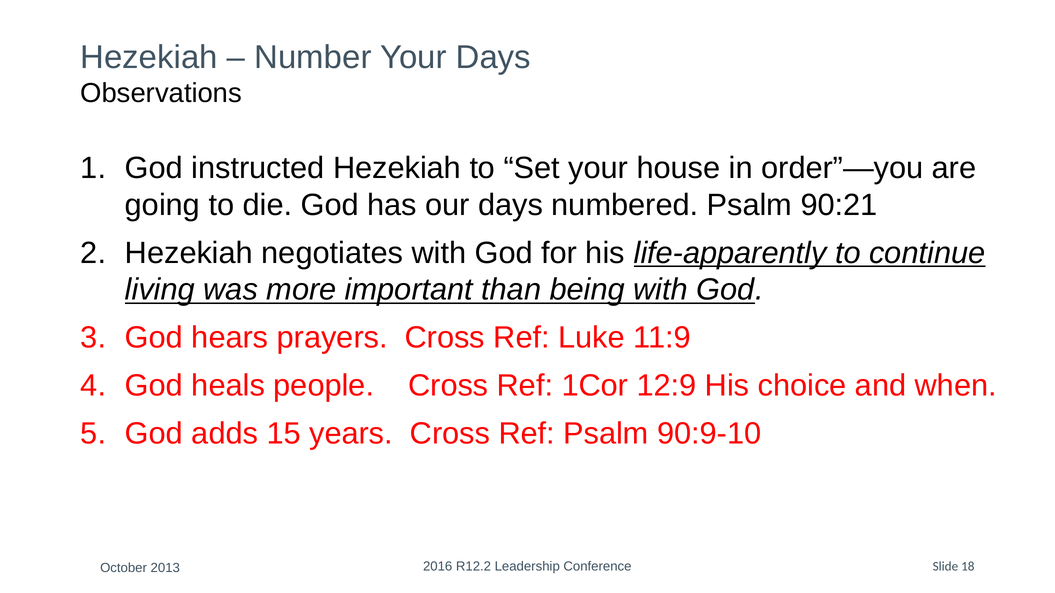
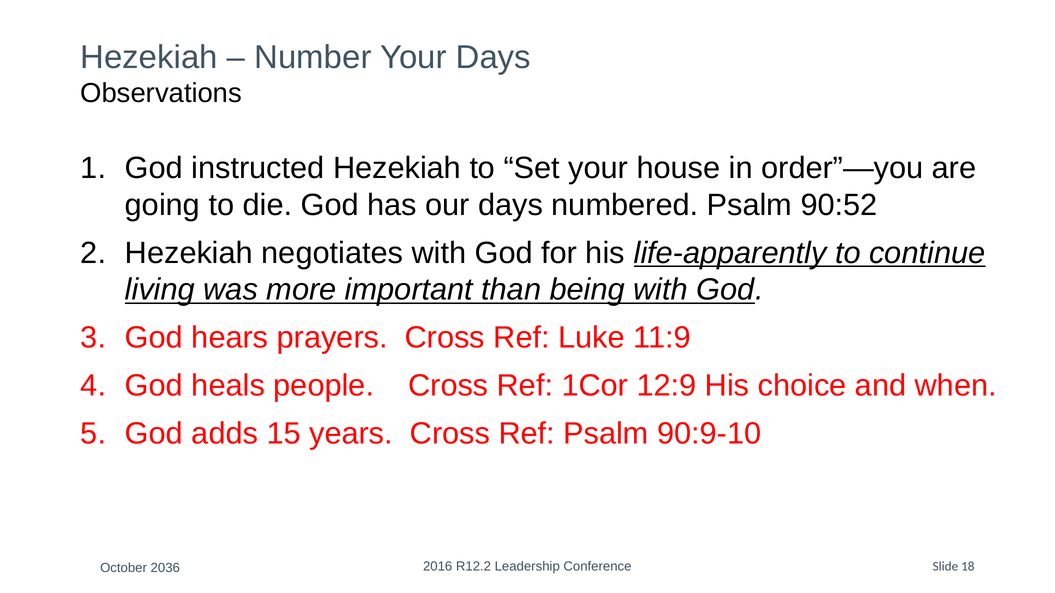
90:21: 90:21 -> 90:52 (839, 205)
2013: 2013 -> 2036 (165, 568)
